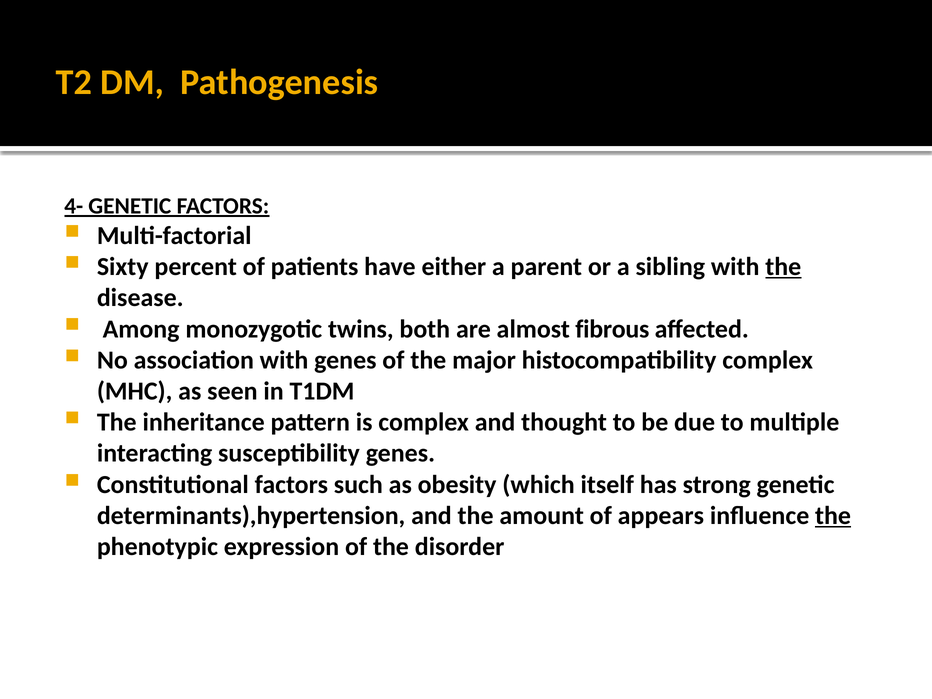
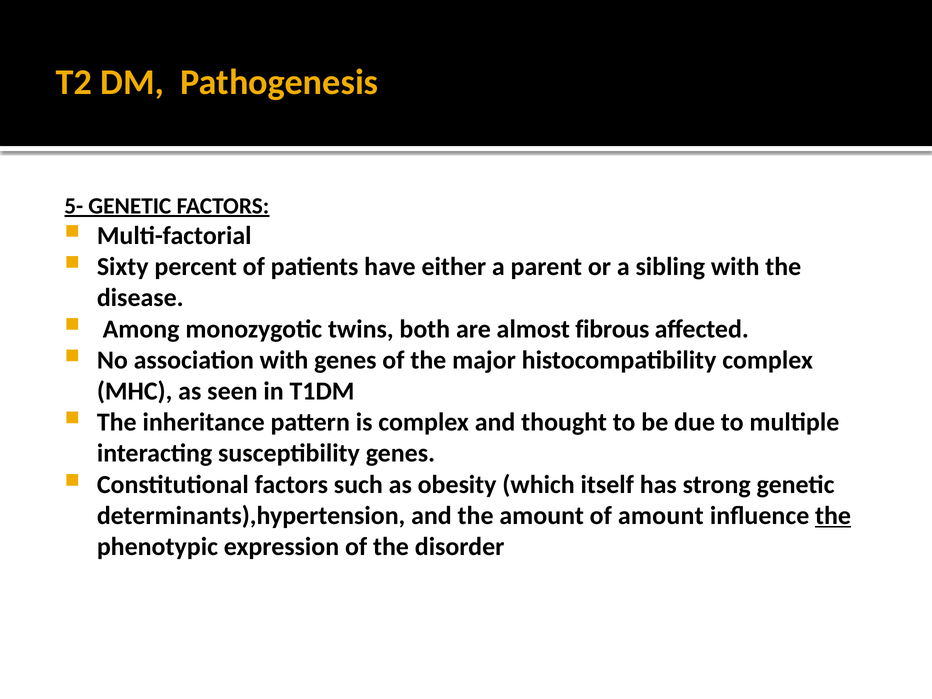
4-: 4- -> 5- (74, 206)
the underline: present -> none (783, 267)
of appears: appears -> amount (661, 516)
